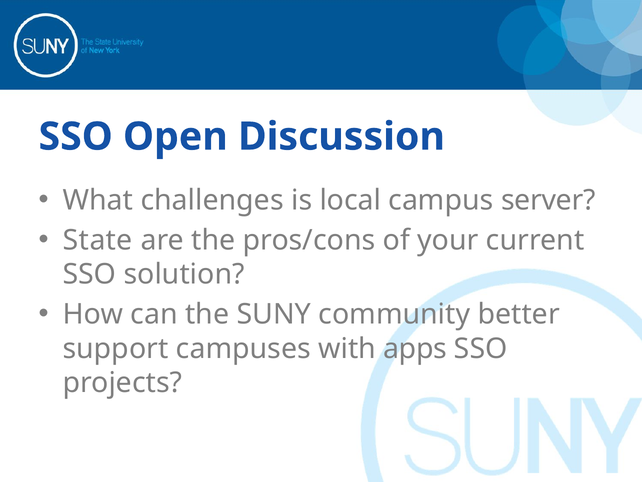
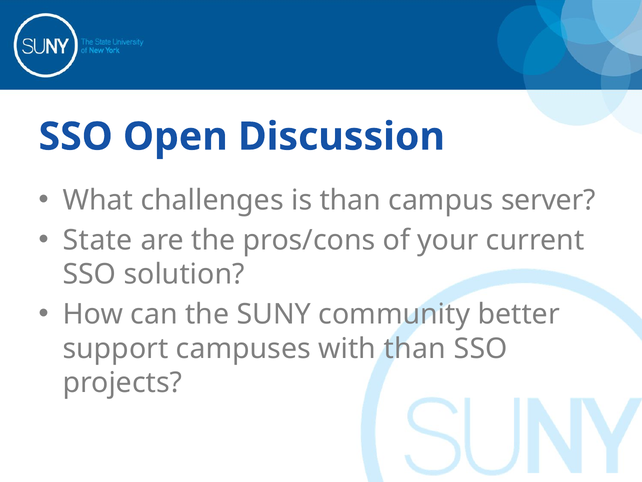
is local: local -> than (350, 200)
with apps: apps -> than (415, 348)
